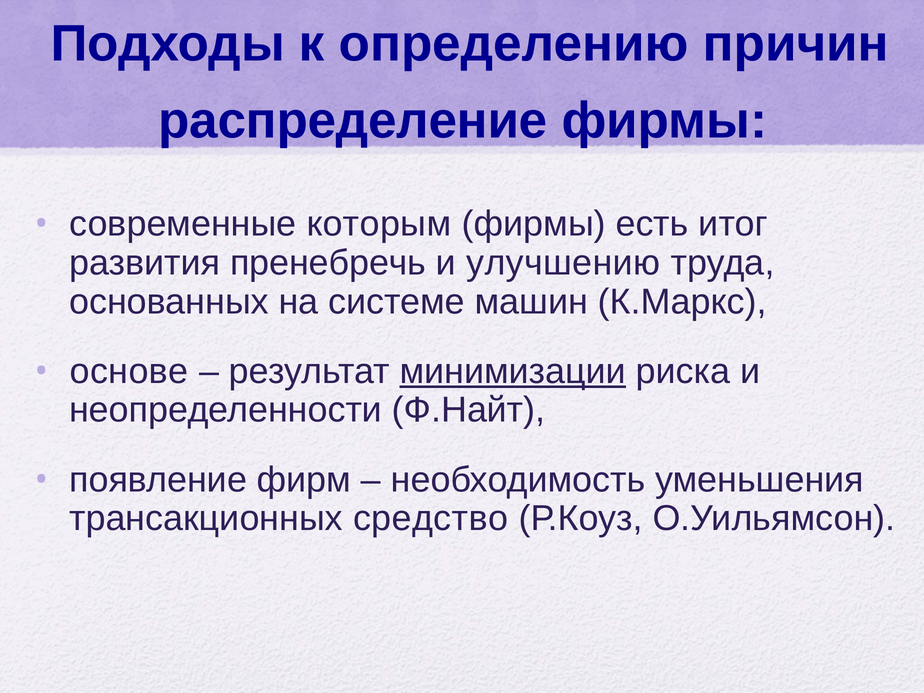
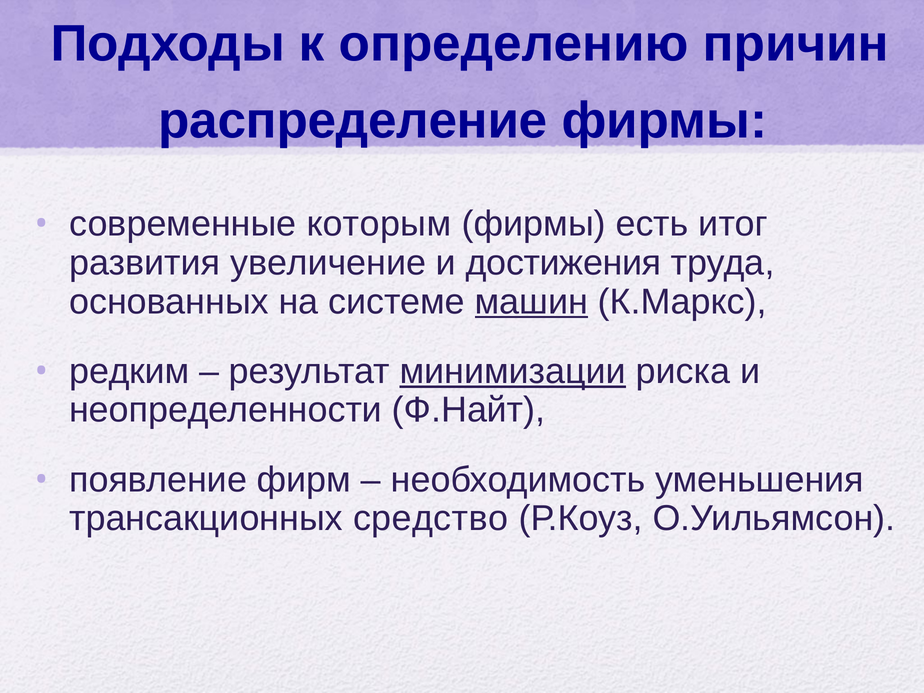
пренебречь: пренебречь -> увеличение (328, 263)
улучшению: улучшению -> достижения (564, 263)
машин underline: none -> present (531, 302)
основе: основе -> редким (129, 371)
